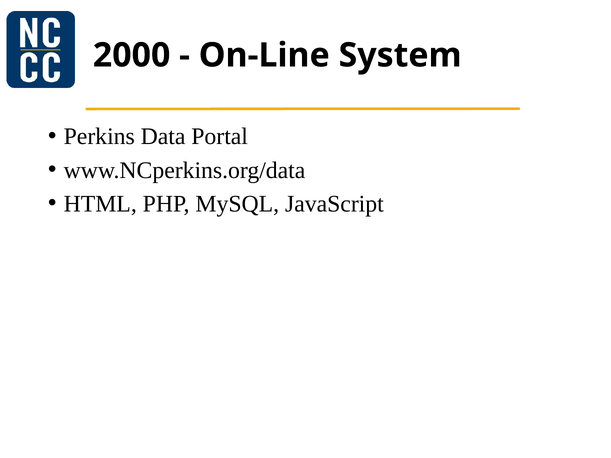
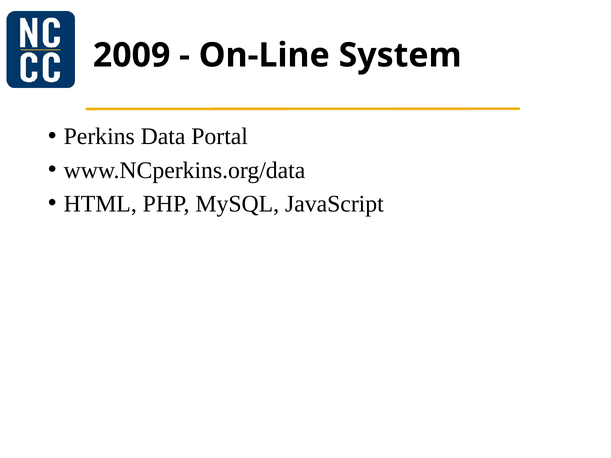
2000: 2000 -> 2009 (132, 55)
